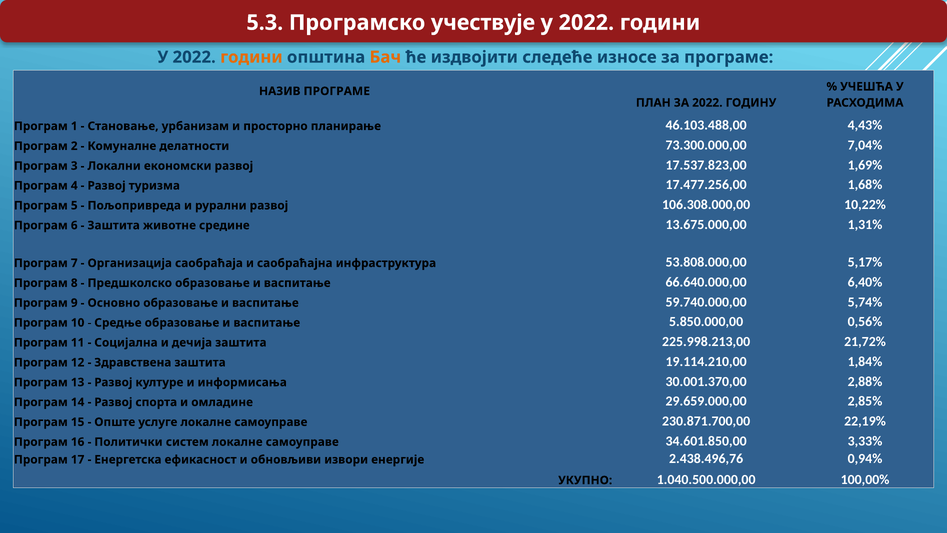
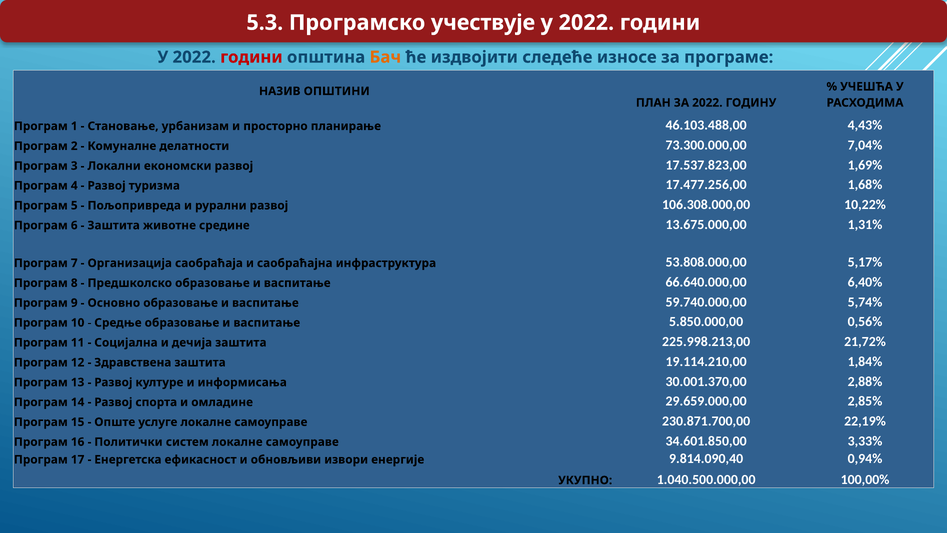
години colour: orange -> red (251, 57)
НАЗИВ ПРОГРАМЕ: ПРОГРАМЕ -> ОПШТИНИ (337, 91)
2.438.496,76: 2.438.496,76 -> 9.814.090,40 (706, 458)
